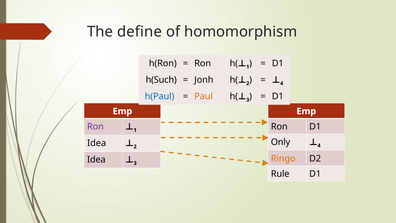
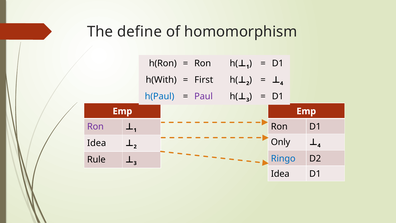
h(Such: h(Such -> h(With (161, 80)
Jonh: Jonh -> First (204, 80)
Paul colour: orange -> purple (204, 96)
Ringo colour: orange -> blue (283, 158)
Idea: Idea -> Rule (96, 159)
Rule: Rule -> Idea (280, 174)
